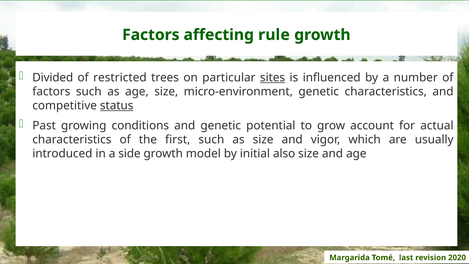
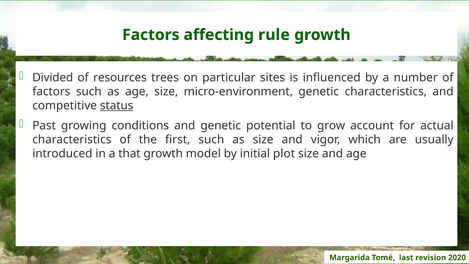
restricted: restricted -> resources (120, 77)
sites underline: present -> none (273, 77)
side: side -> that (129, 154)
also: also -> plot (284, 154)
